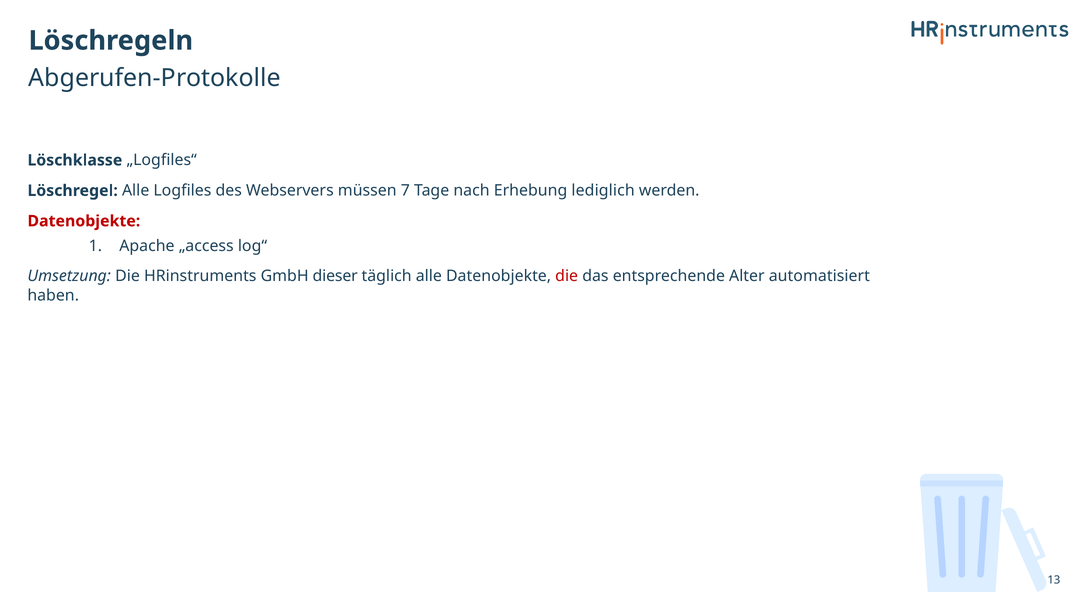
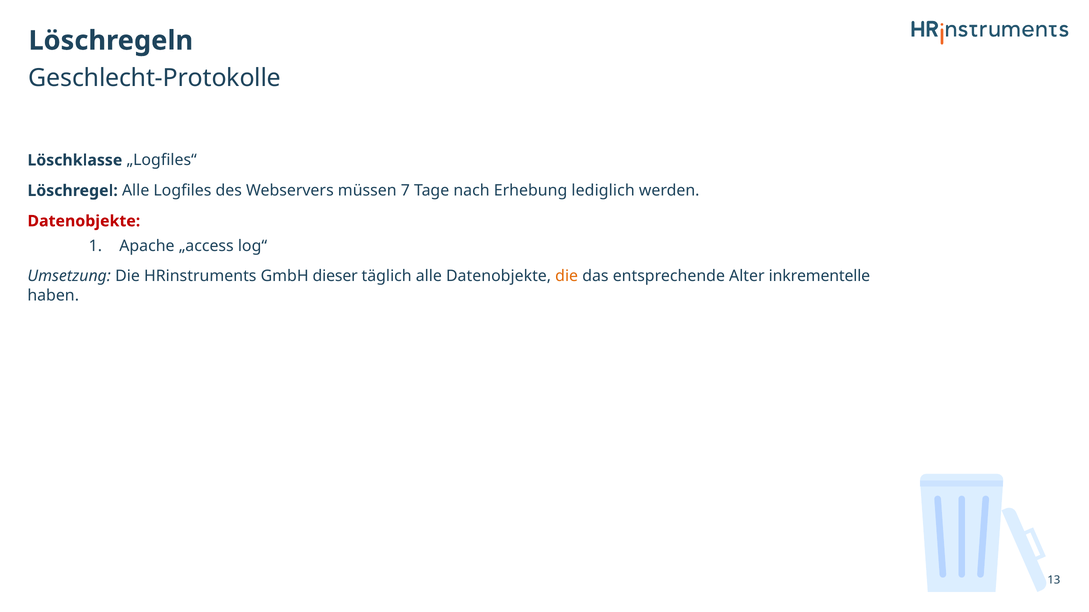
Abgerufen-Protokolle: Abgerufen-Protokolle -> Geschlecht-Protokolle (155, 78)
die colour: red -> orange (567, 277)
automatisiert: automatisiert -> inkrementelle (819, 277)
